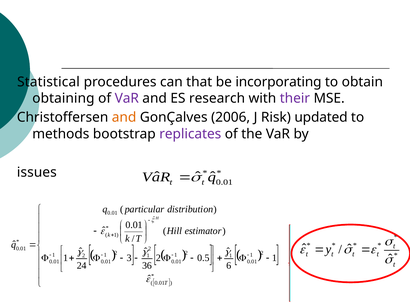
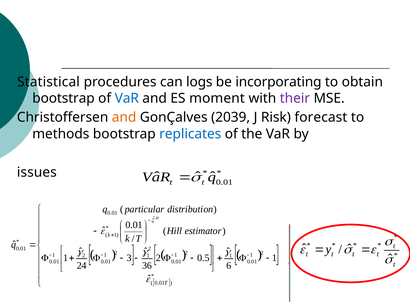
that: that -> logs (199, 82)
obtaining: obtaining -> bootstrap (63, 98)
VaR colour: purple -> blue (127, 98)
research: research -> moment (217, 98)
2006: 2006 -> 2039 (231, 117)
updated: updated -> forecast (321, 117)
replicates colour: purple -> blue (190, 134)
